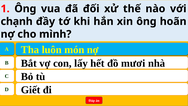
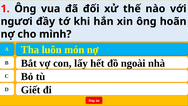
chạnh: chạnh -> ngươi (17, 21)
mươi: mươi -> ngoài (133, 63)
